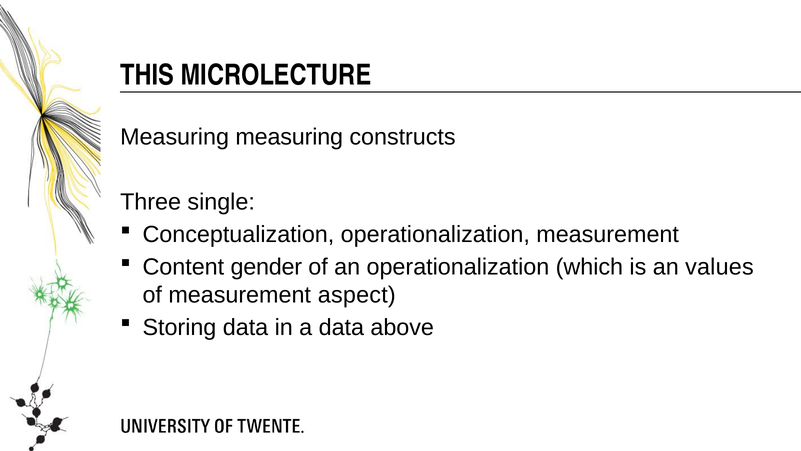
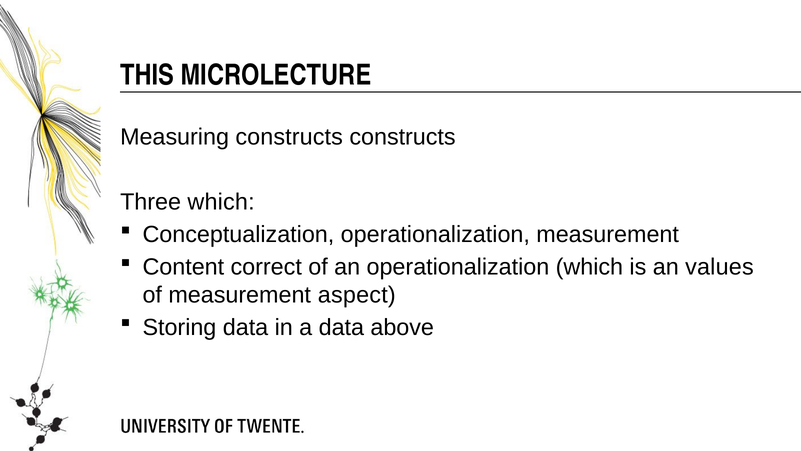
Measuring measuring: measuring -> constructs (289, 137)
Three single: single -> which (221, 202)
gender: gender -> correct (266, 267)
